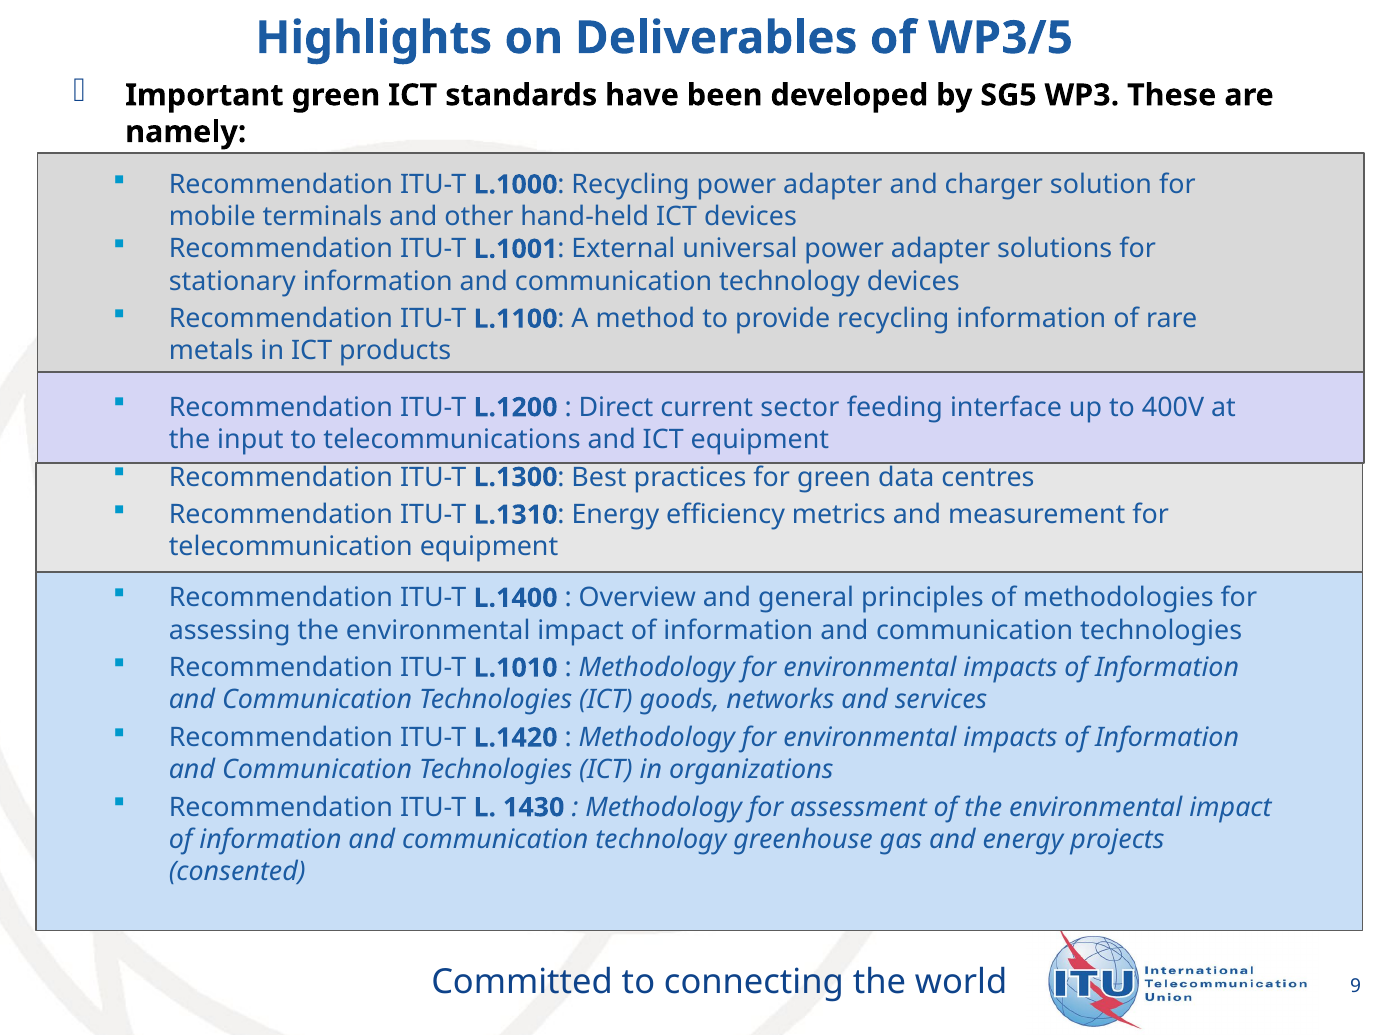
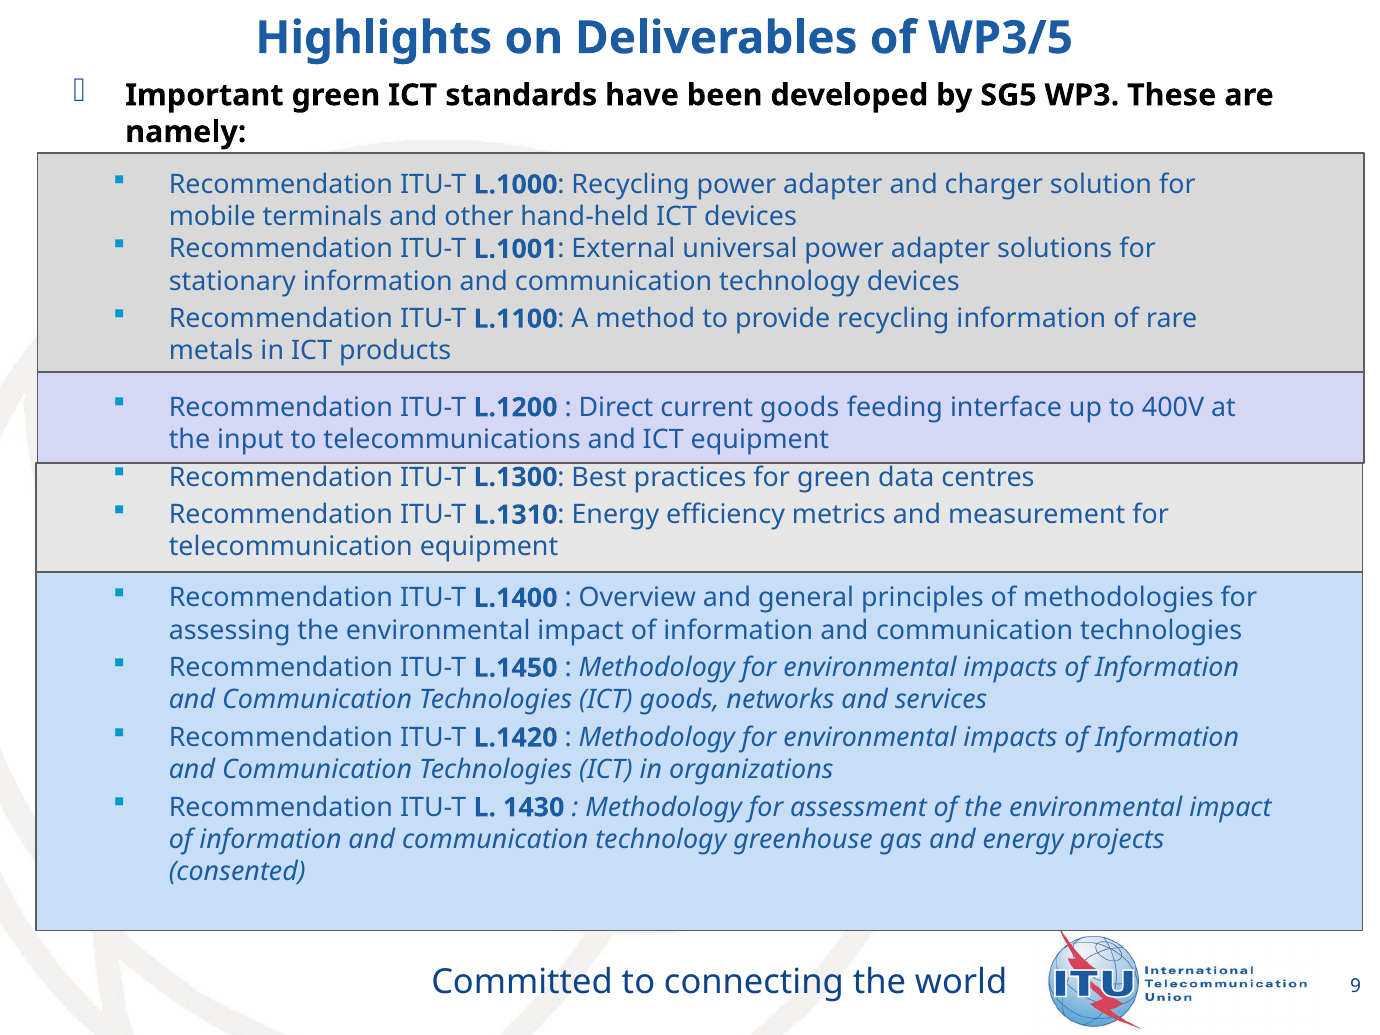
current sector: sector -> goods (800, 407)
L.1010: L.1010 -> L.1450 (516, 668)
